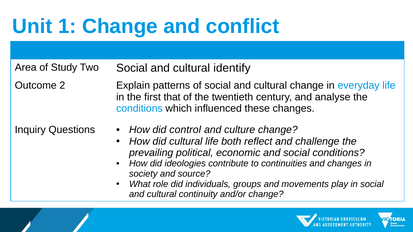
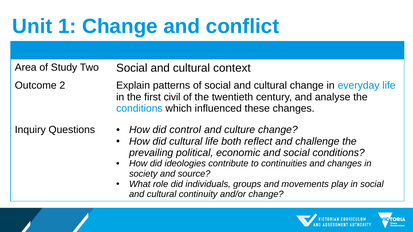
identify: identify -> context (232, 68)
that: that -> civil (172, 97)
